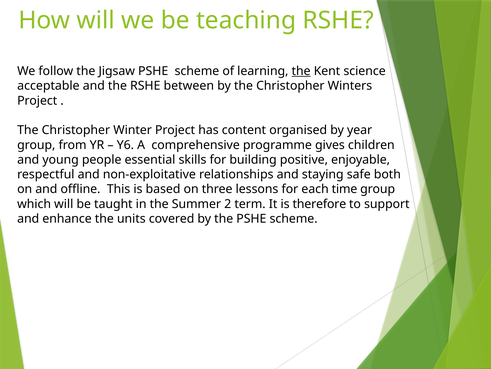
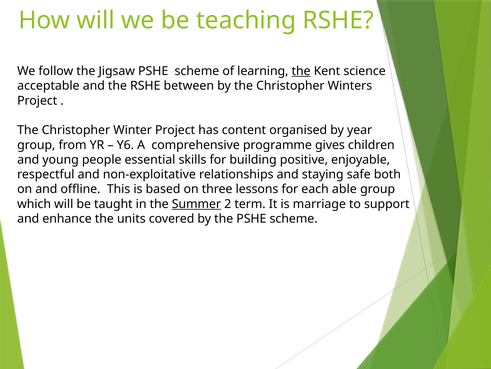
time: time -> able (344, 189)
Summer underline: none -> present (196, 204)
therefore: therefore -> marriage (319, 204)
